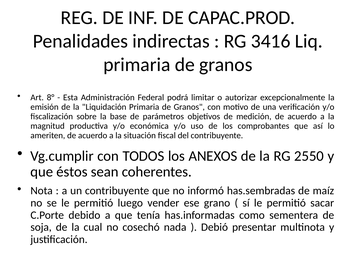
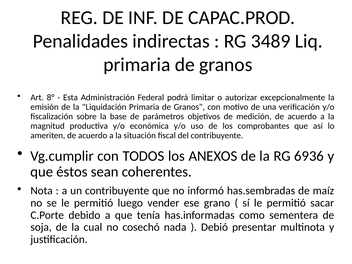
3416: 3416 -> 3489 (271, 41)
2550: 2550 -> 6936 (309, 156)
